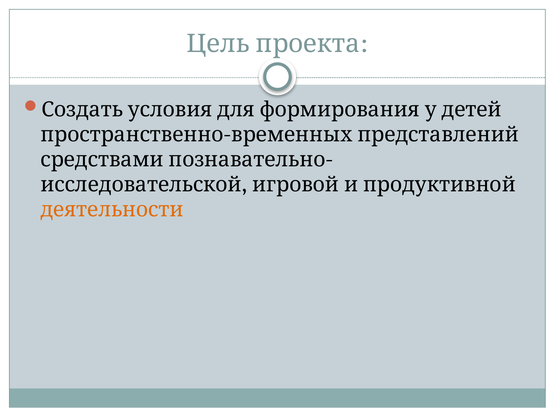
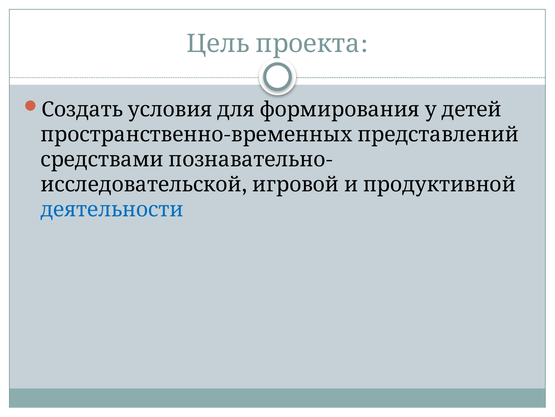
деятельности colour: orange -> blue (112, 209)
